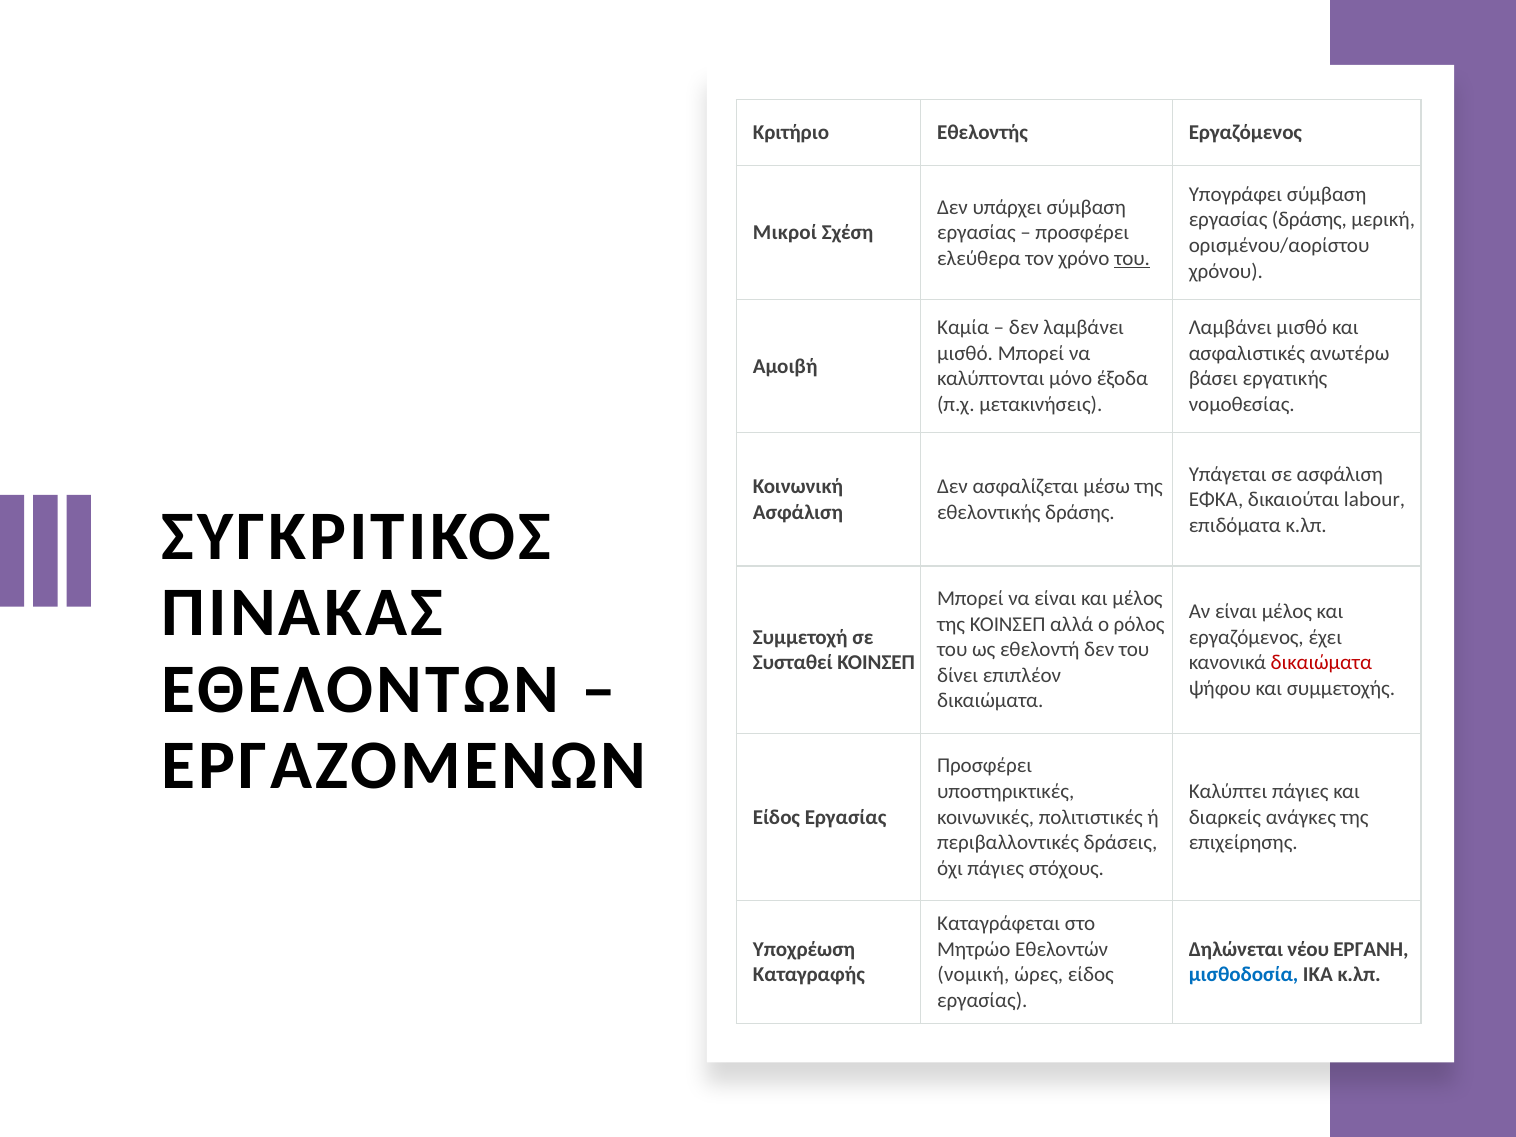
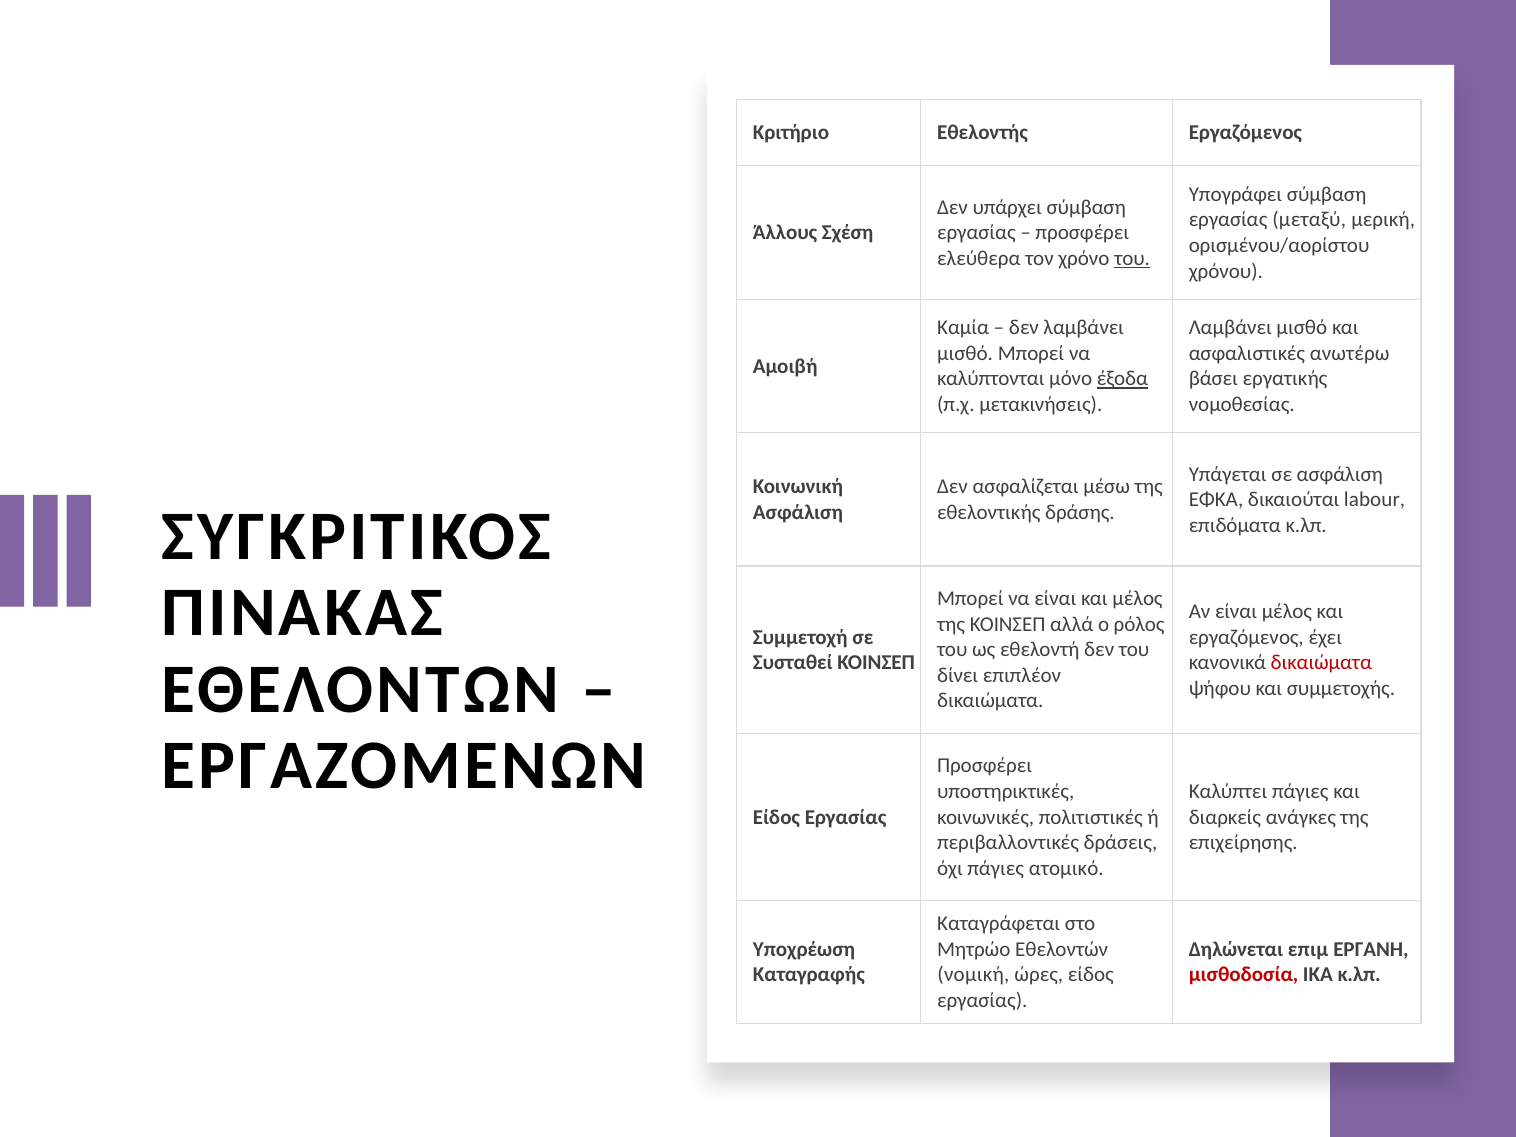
εργασίας δράσης: δράσης -> μεταξύ (1309, 220)
Μικροί: Μικροί -> Άλλους (785, 233)
έξοδα underline: none -> present (1122, 379)
στόχους: στόχους -> ατομικό (1066, 868)
νέου: νέου -> επιμ (1308, 949)
μισθοδοσία colour: blue -> red (1244, 975)
